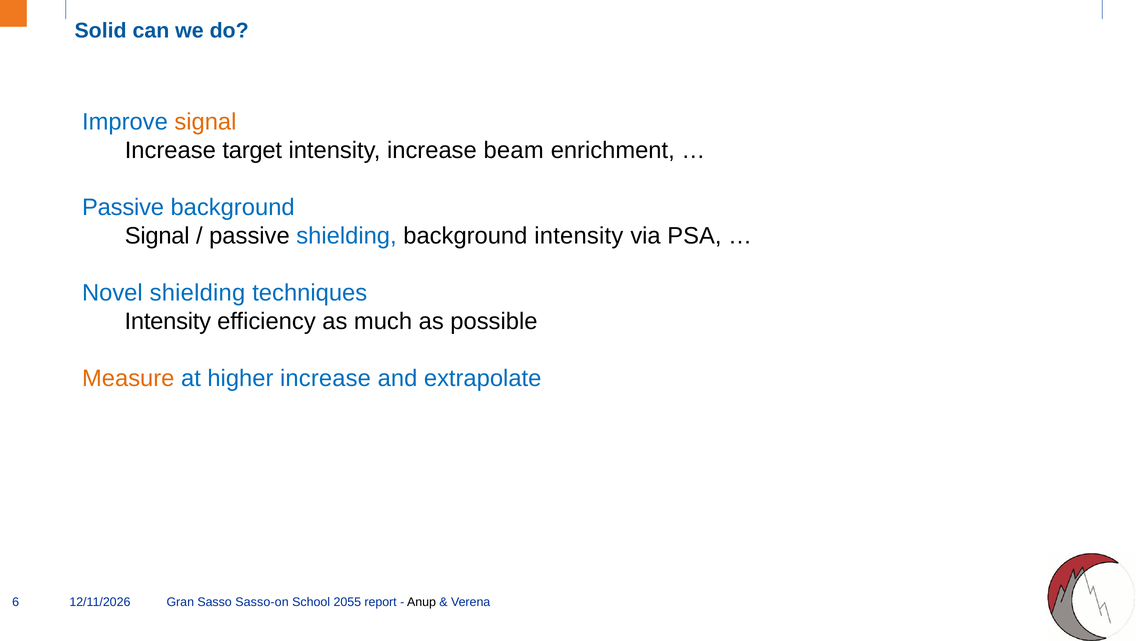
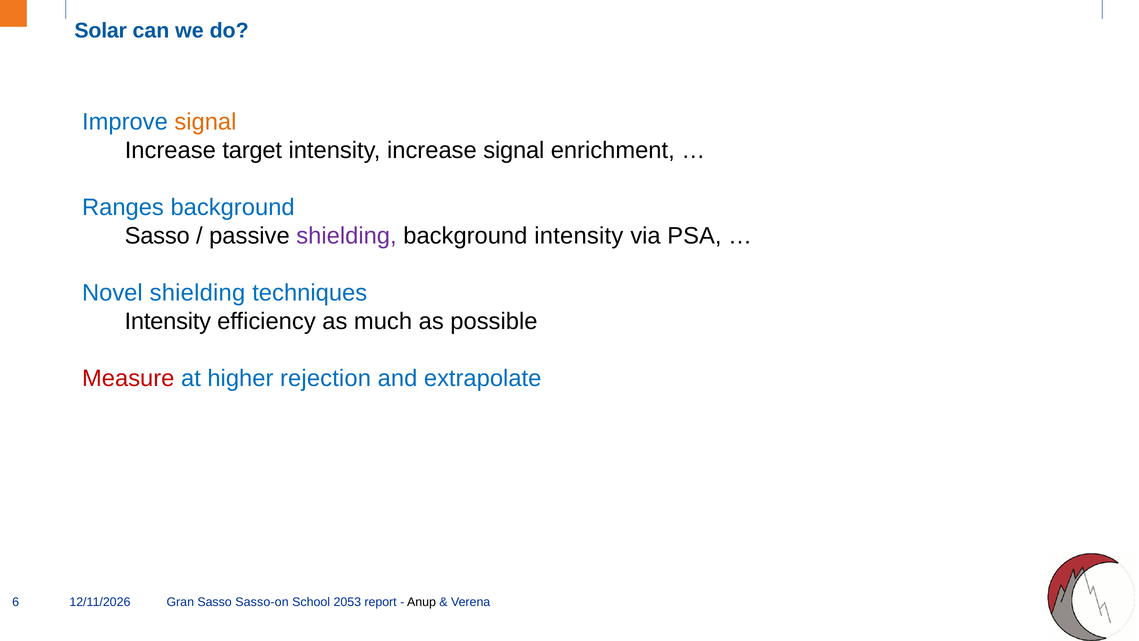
Solid: Solid -> Solar (101, 31)
increase beam: beam -> signal (514, 150)
Passive: Passive -> Ranges (123, 207)
Signal: Signal -> Sasso (157, 236)
shielding colour: blue -> purple (346, 236)
Measure colour: orange -> red (128, 378)
higher increase: increase -> rejection (326, 378)
2055: 2055 -> 2053 (347, 602)
